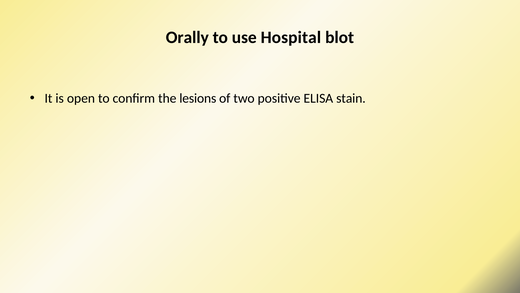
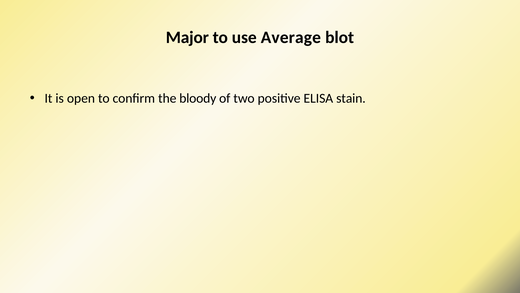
Orally: Orally -> Major (187, 37)
Hospital: Hospital -> Average (291, 37)
lesions: lesions -> bloody (198, 98)
